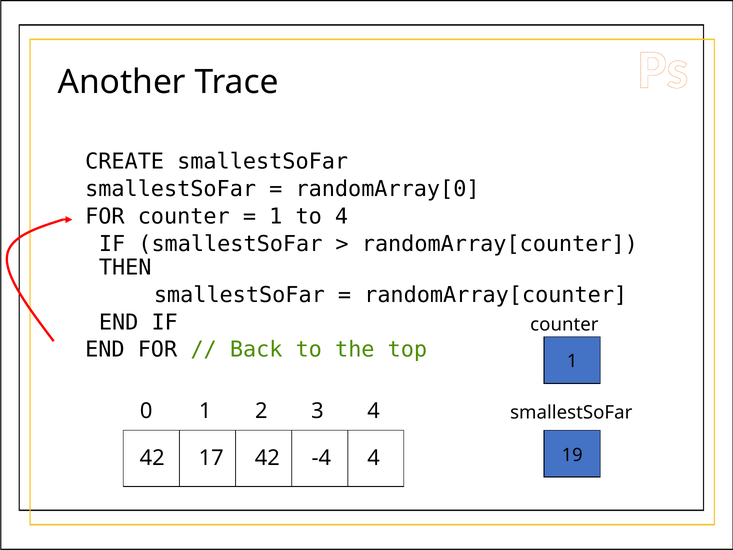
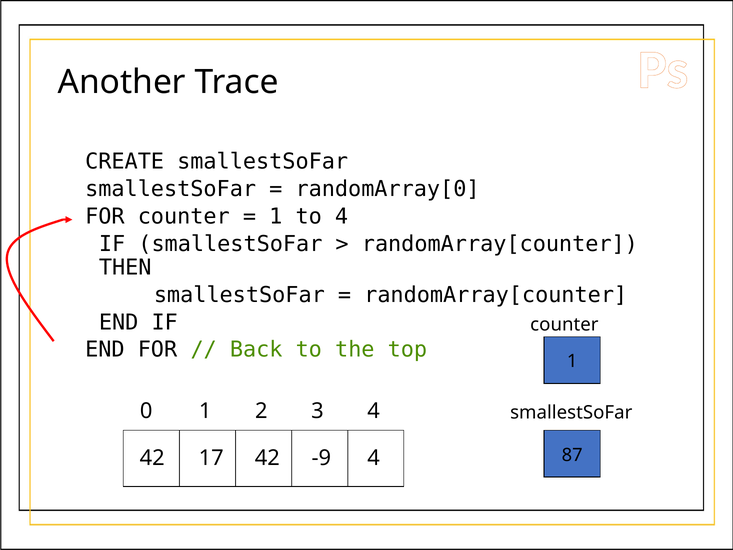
-4: -4 -> -9 (321, 458)
19: 19 -> 87 (572, 455)
